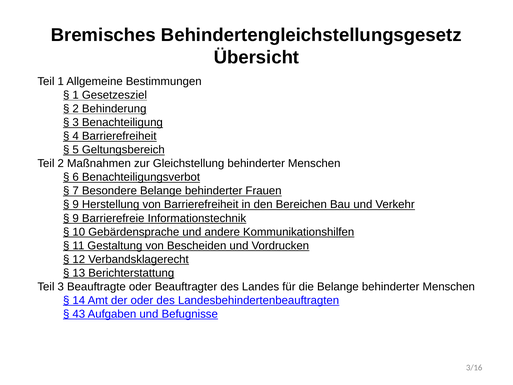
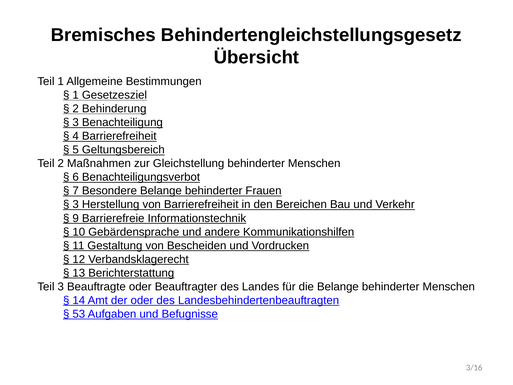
9: 9 -> 3 (76, 204)
43: 43 -> 53 (79, 314)
